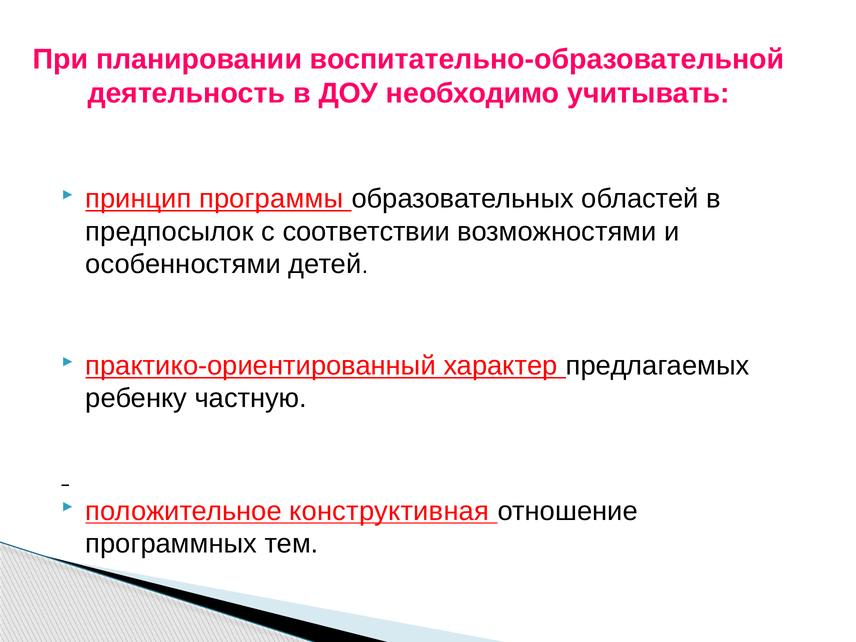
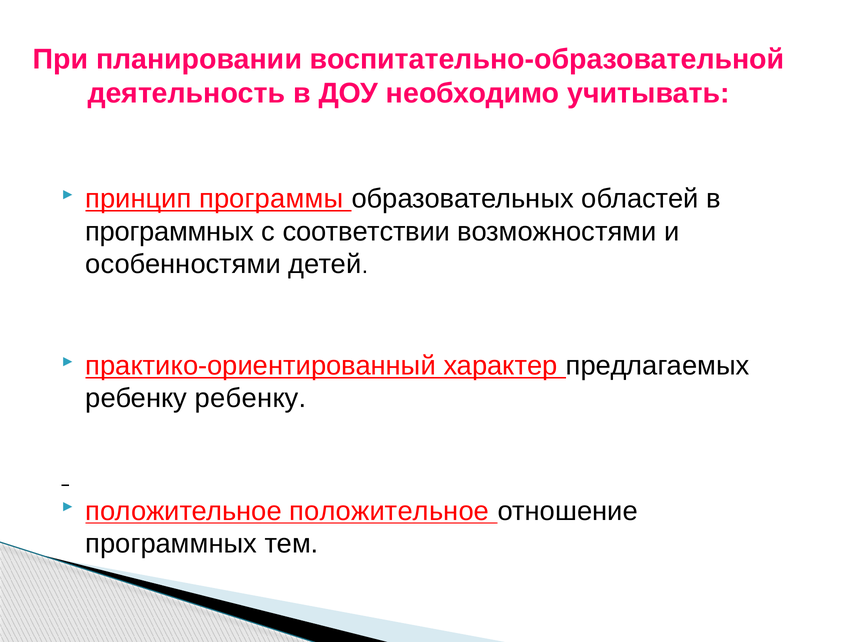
предпосылок: предпосылок -> программных (170, 232)
ребенку частную: частную -> ребенку (251, 398)
положительное конструктивная: конструктивная -> положительное (389, 511)
